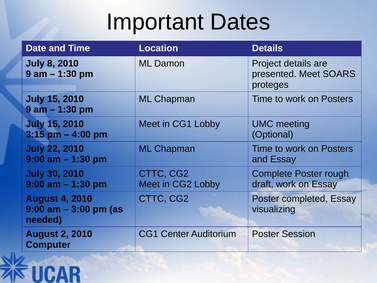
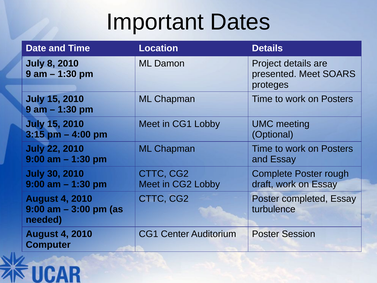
visualizing: visualizing -> turbulence (274, 209)
2: 2 -> 4 (65, 234)
